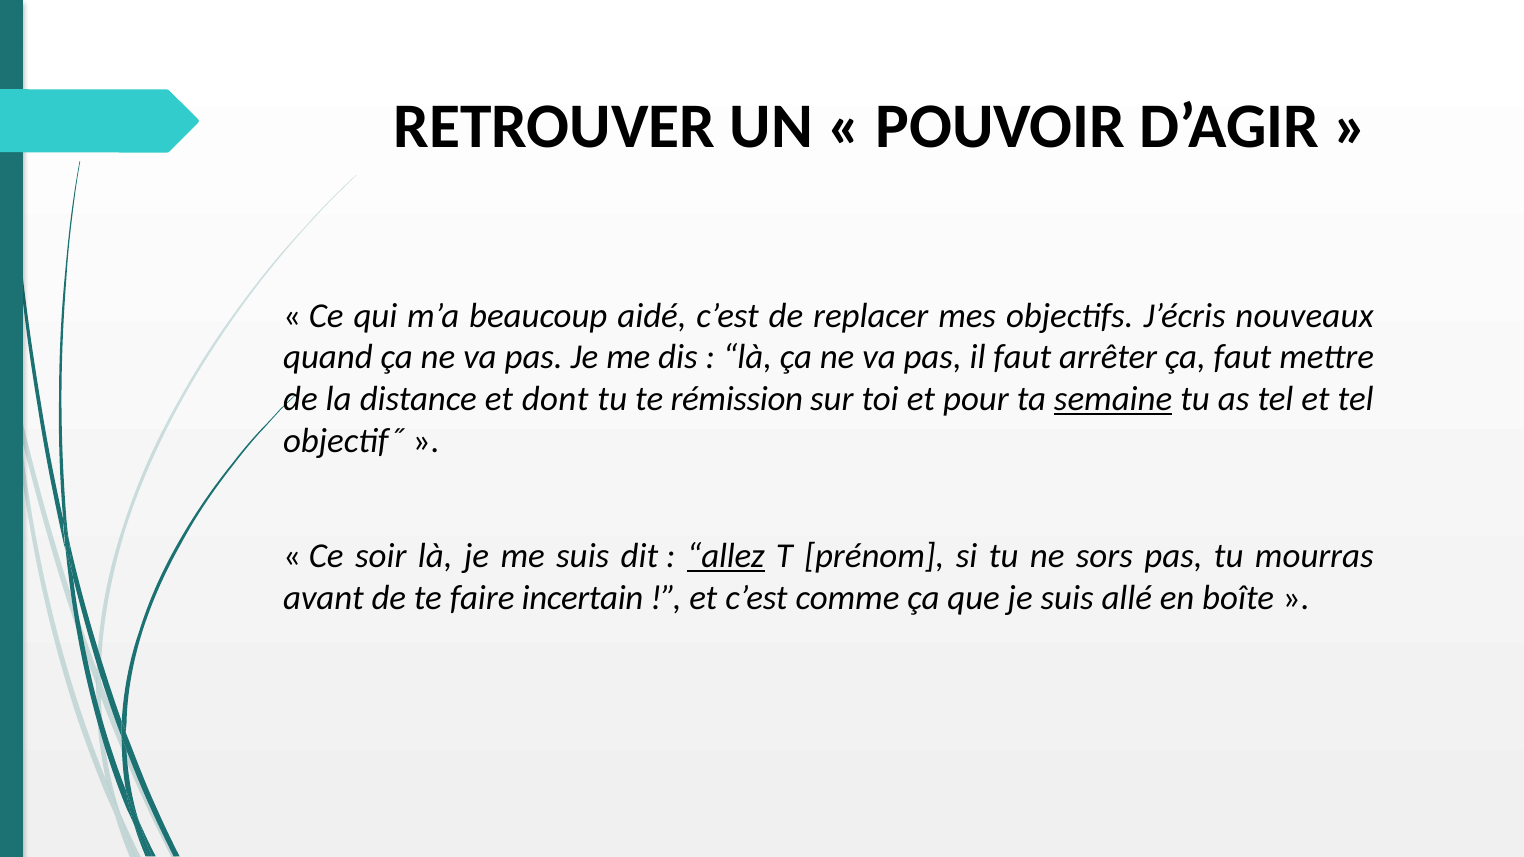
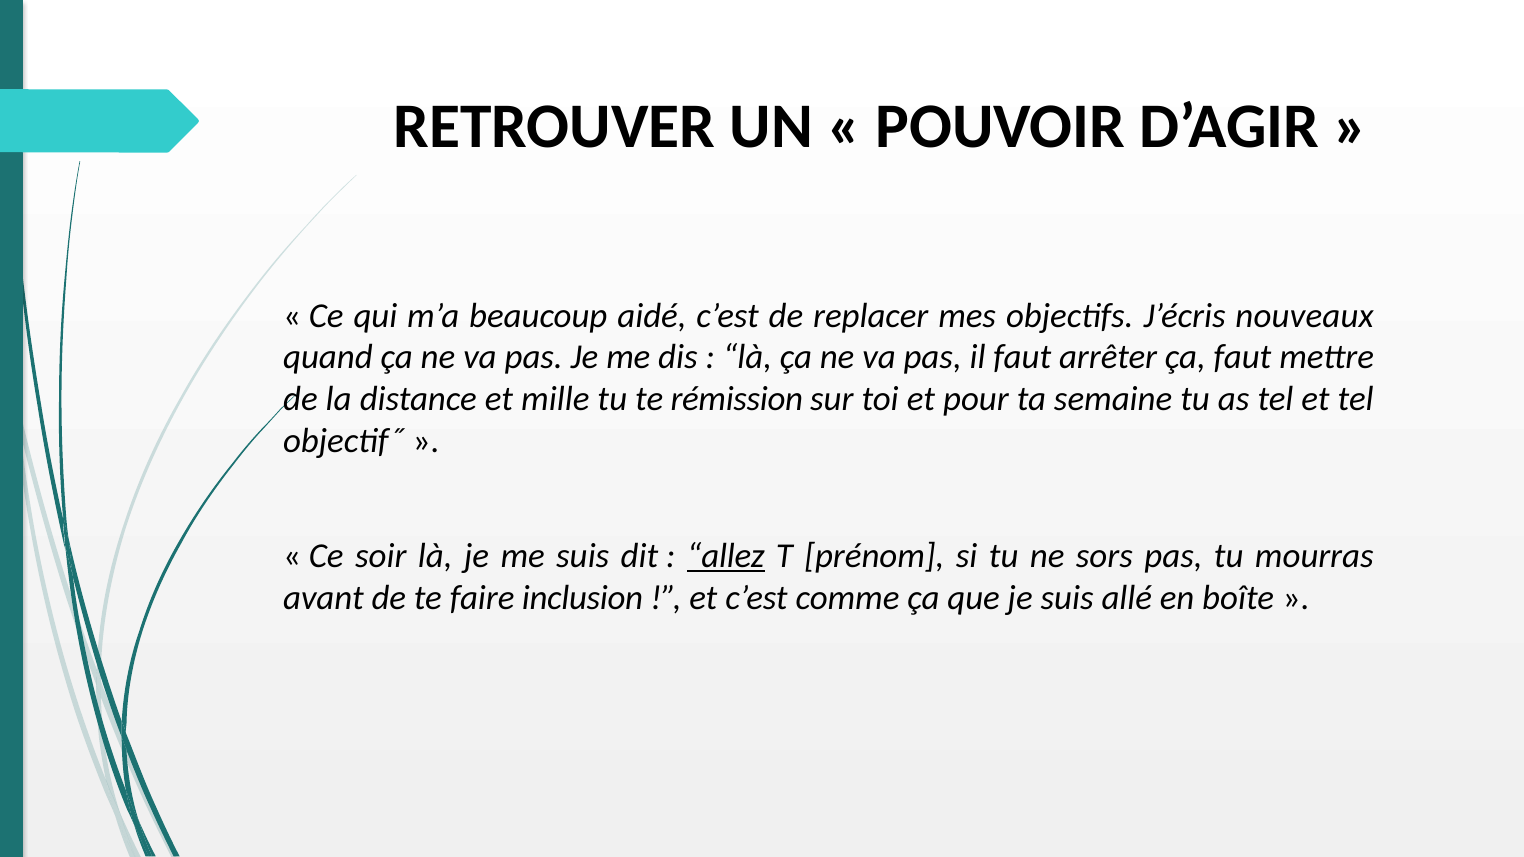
dont: dont -> mille (555, 399)
semaine underline: present -> none (1113, 399)
incertain: incertain -> inclusion (583, 598)
